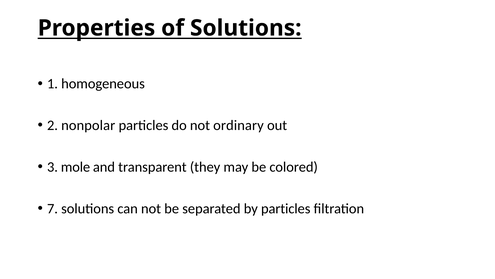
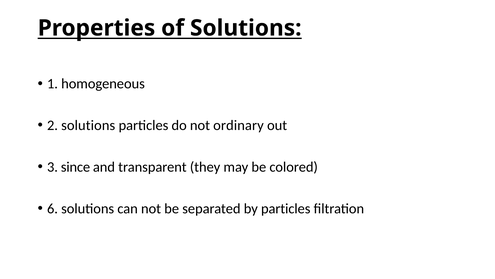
2 nonpolar: nonpolar -> solutions (88, 125)
mole: mole -> since (76, 167)
7: 7 -> 6 (52, 208)
